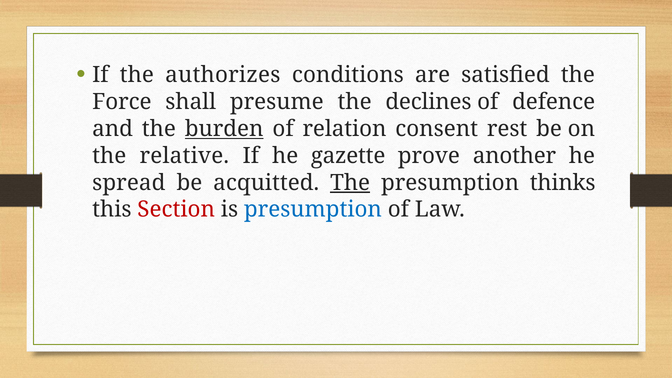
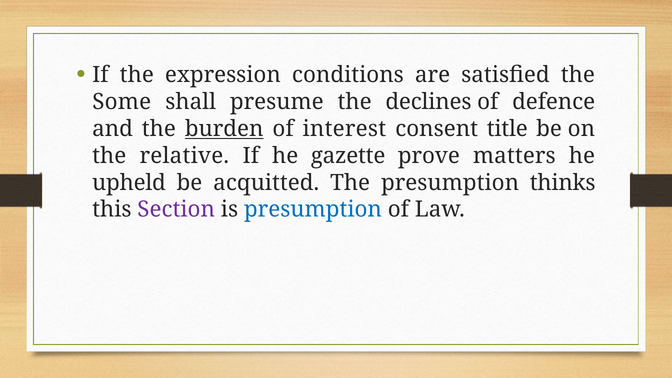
authorizes: authorizes -> expression (223, 75)
Force: Force -> Some (122, 102)
relation: relation -> interest (344, 129)
rest: rest -> title (507, 129)
another: another -> matters (514, 156)
spread: spread -> upheld (129, 183)
The underline: present -> none (350, 183)
Section colour: red -> purple (176, 210)
